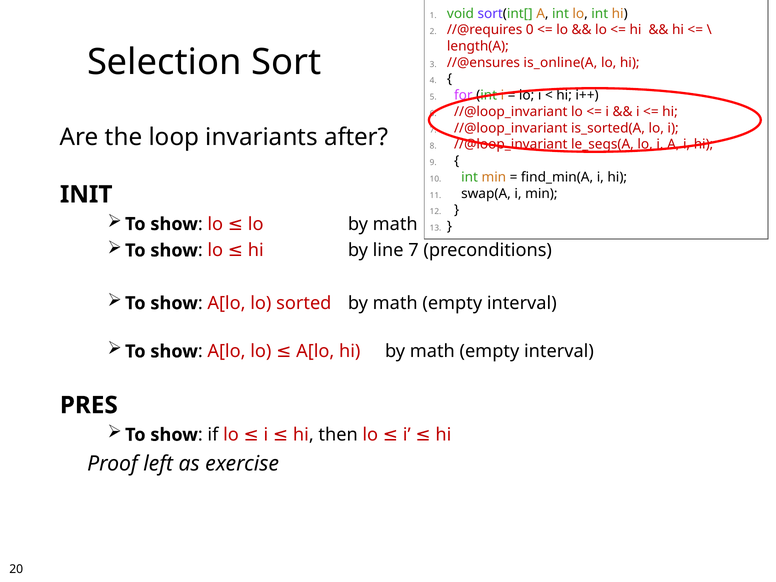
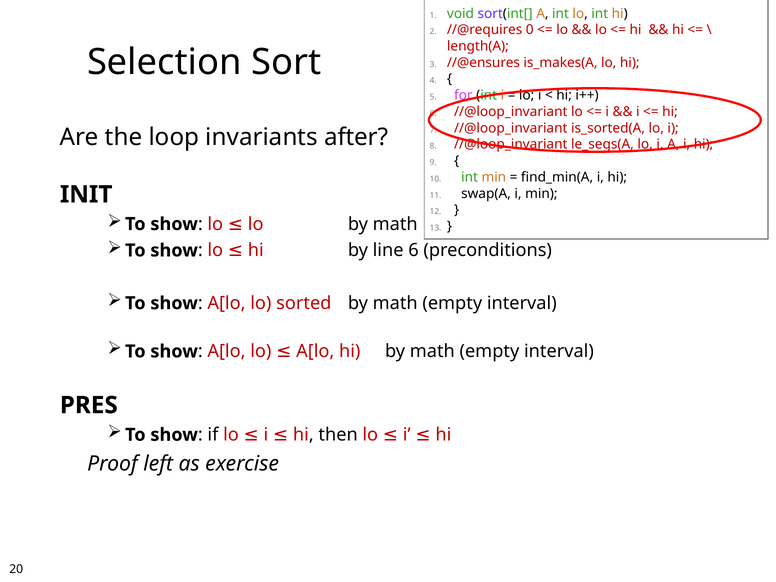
is_online(A: is_online(A -> is_makes(A (561, 63)
line 7: 7 -> 6 (413, 250)
